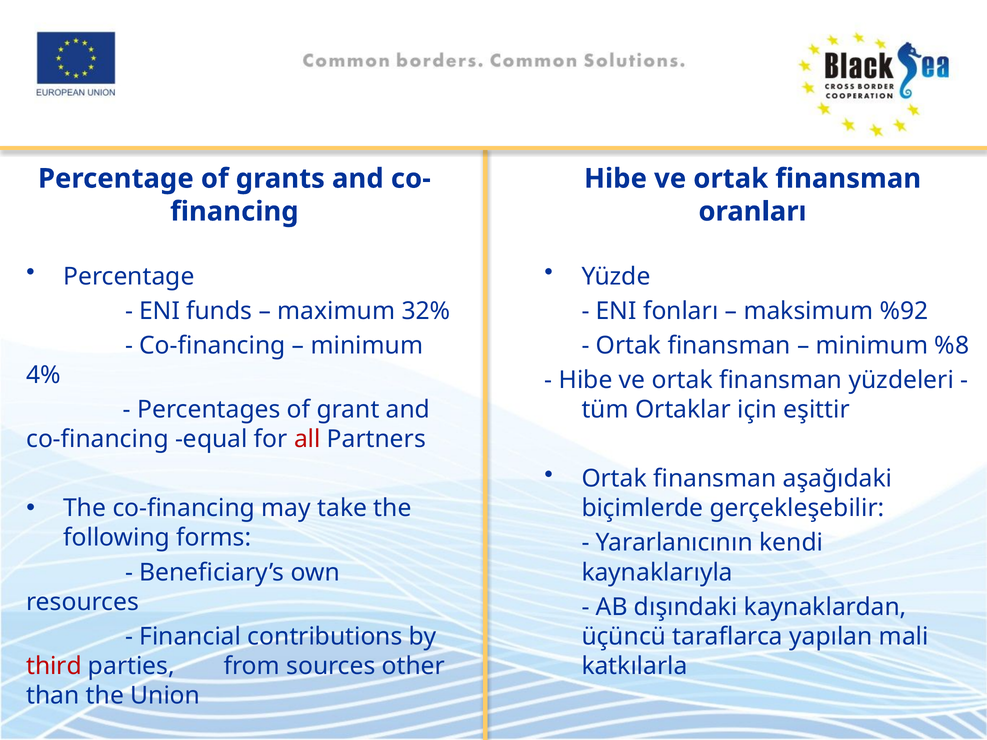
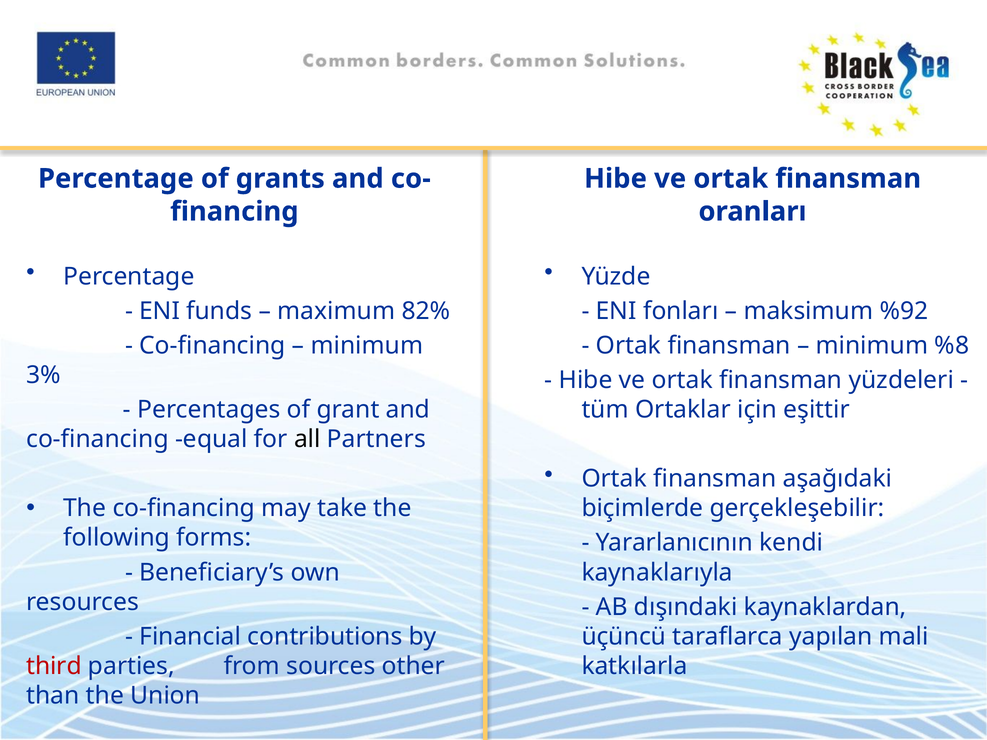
32%: 32% -> 82% (426, 311)
4%: 4% -> 3% (44, 375)
all colour: red -> black (307, 439)
